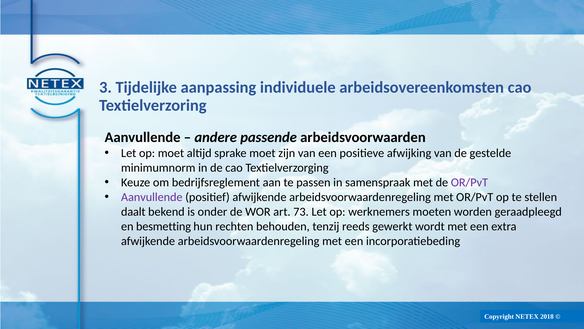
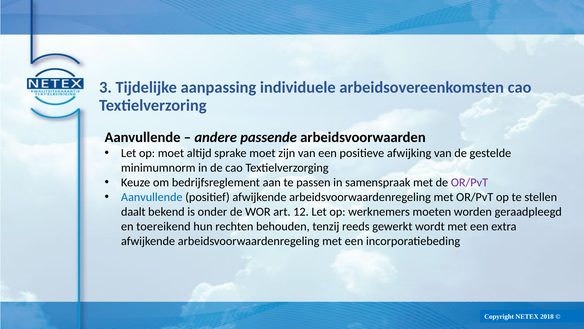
Aanvullende colour: purple -> blue (152, 197)
73: 73 -> 12 (301, 211)
besmetting: besmetting -> toereikend (163, 226)
